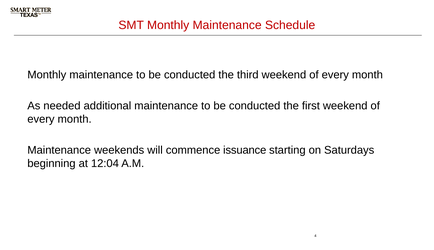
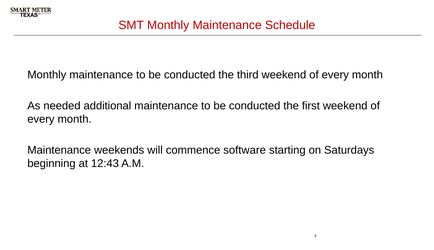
issuance: issuance -> software (245, 150)
12:04: 12:04 -> 12:43 (105, 164)
